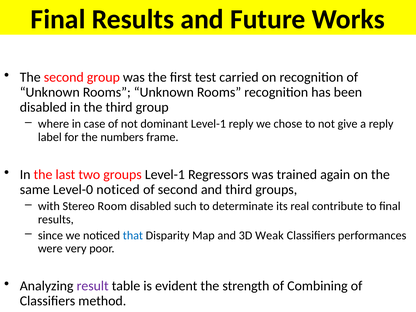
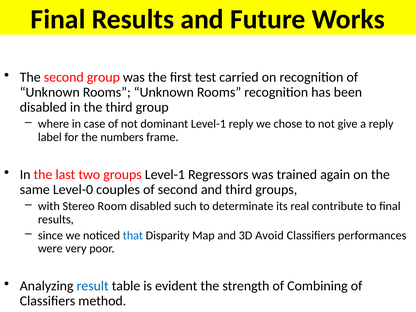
Level-0 noticed: noticed -> couples (118, 190)
Weak: Weak -> Avoid (269, 235)
result colour: purple -> blue (93, 286)
